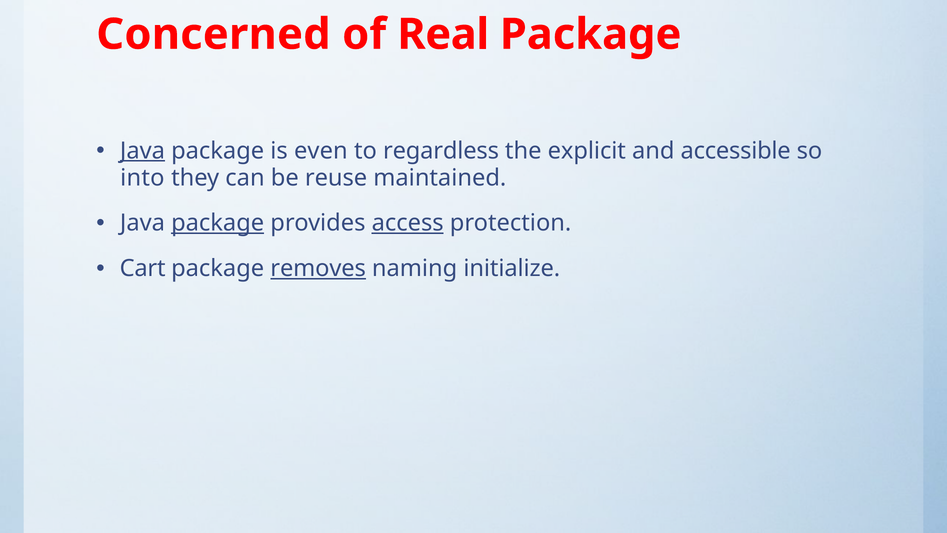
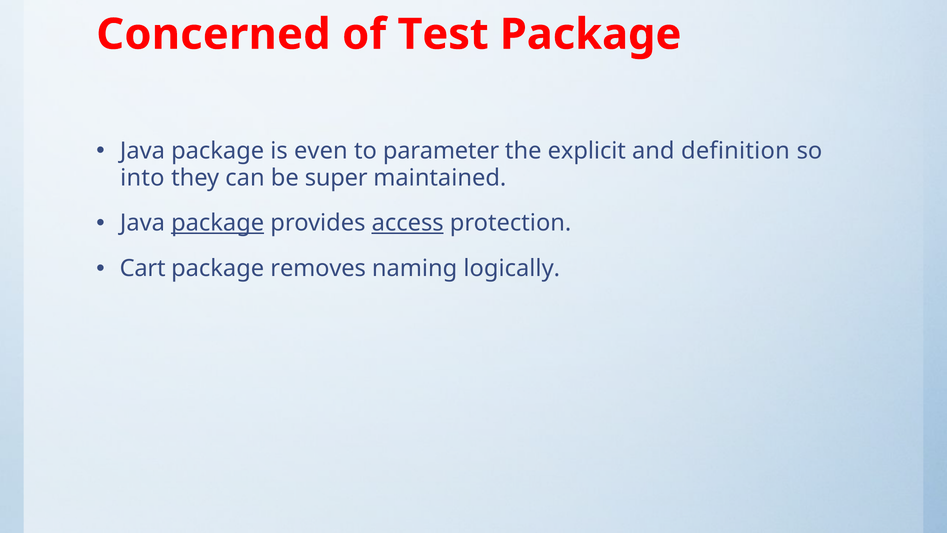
Real: Real -> Test (443, 34)
Java underline: present -> none (143, 151)
regardless: regardless -> parameter (441, 151)
accessible: accessible -> definition (735, 151)
reuse: reuse -> super (336, 178)
removes underline: present -> none (318, 268)
initialize: initialize -> logically (512, 268)
